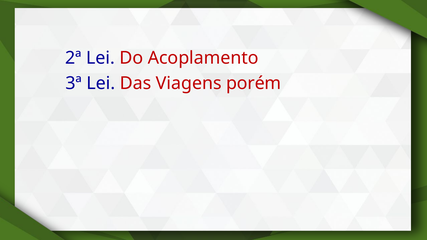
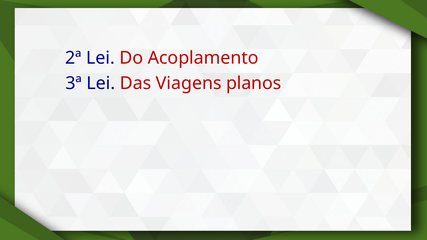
porém: porém -> planos (254, 83)
